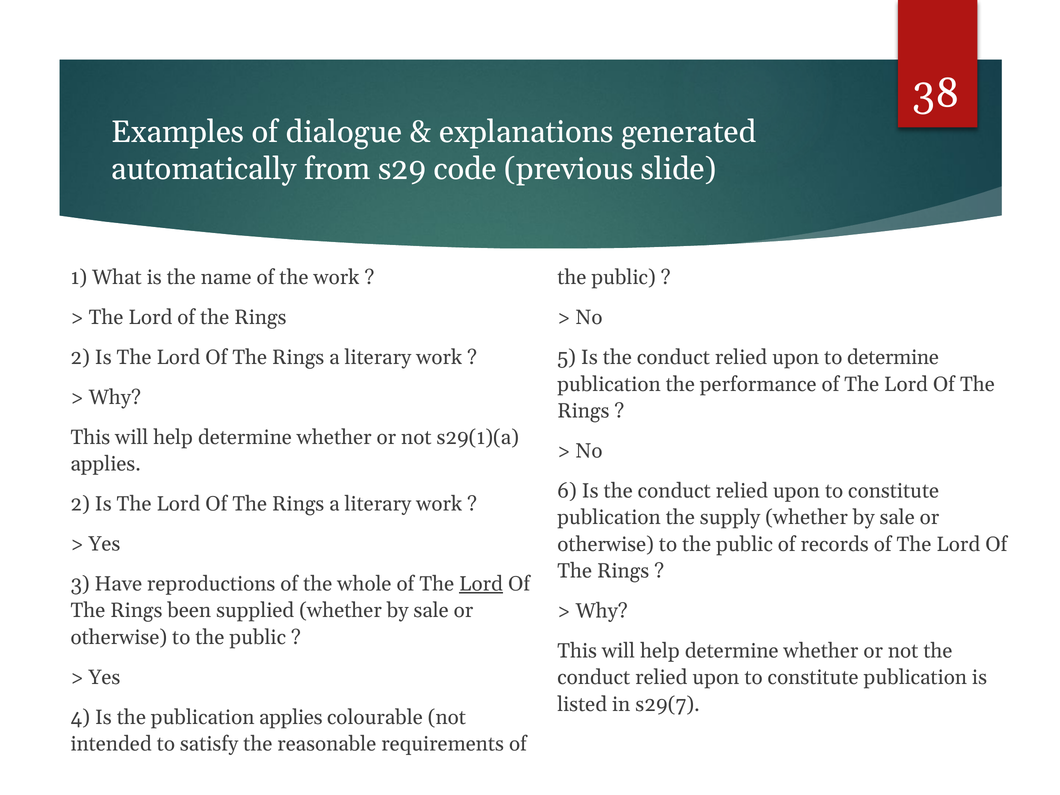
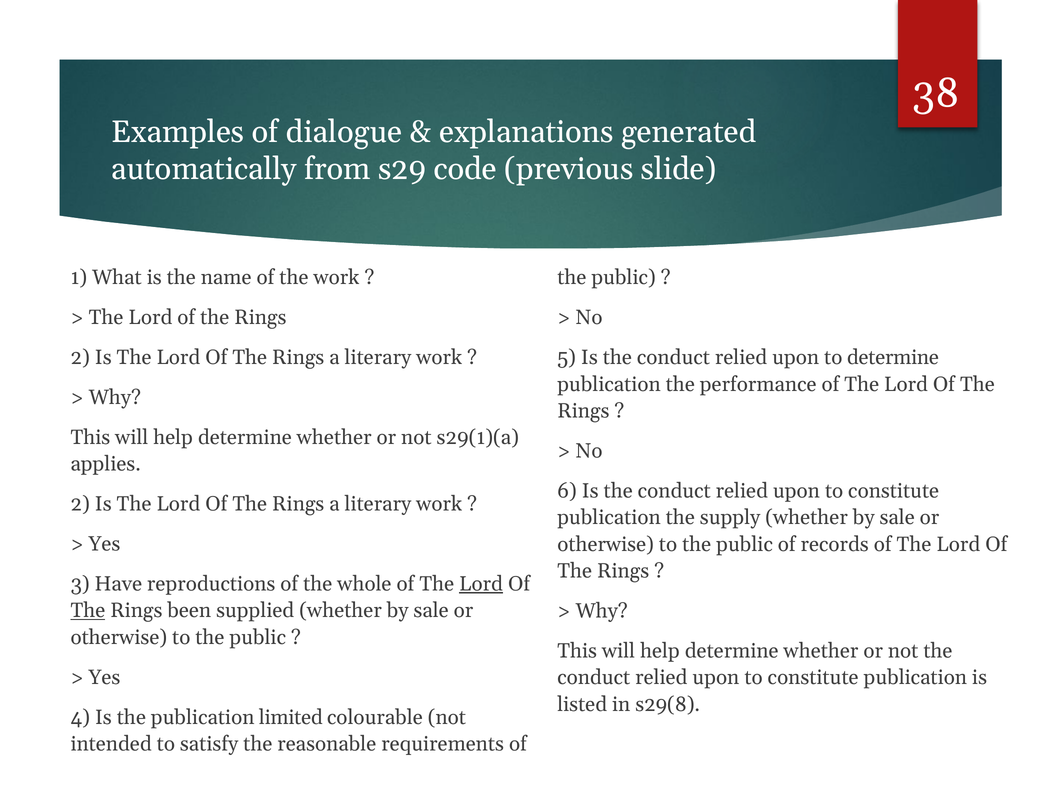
The underline: none -> present (88, 611)
s29(7: s29(7 -> s29(8 (668, 704)
publication applies: applies -> limited (291, 717)
